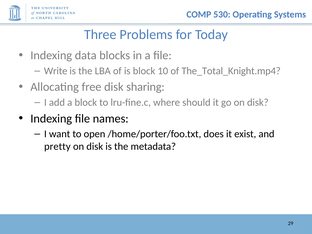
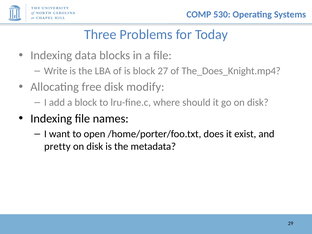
10: 10 -> 27 (163, 71)
The_Total_Knight.mp4: The_Total_Knight.mp4 -> The_Does_Knight.mp4 (231, 71)
sharing: sharing -> modify (145, 87)
